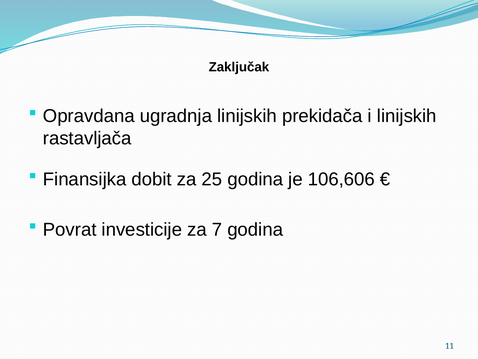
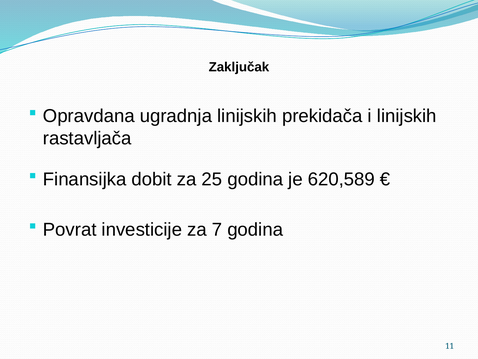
106,606: 106,606 -> 620,589 (341, 179)
